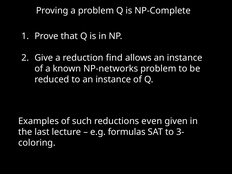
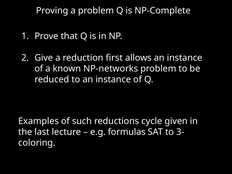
find: find -> first (114, 58)
even: even -> cycle (152, 121)
